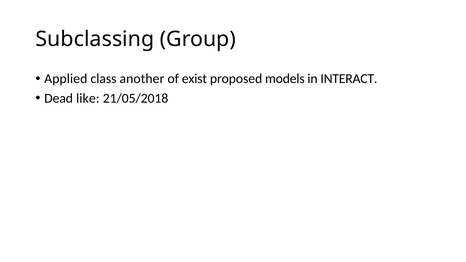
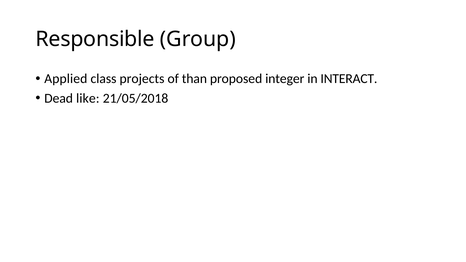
Subclassing: Subclassing -> Responsible (95, 39)
another: another -> projects (142, 79)
exist: exist -> than (194, 79)
models: models -> integer (285, 79)
